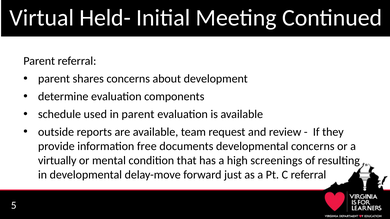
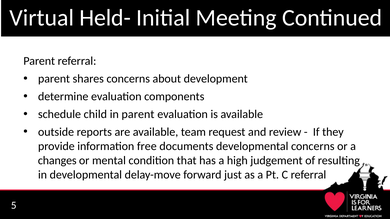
used: used -> child (95, 114)
virtually: virtually -> changes (57, 161)
screenings: screenings -> judgement (276, 161)
